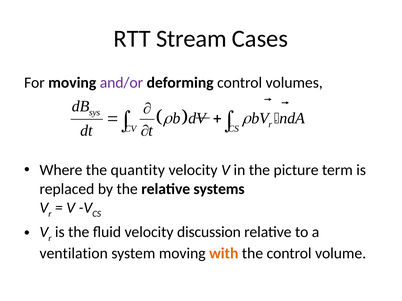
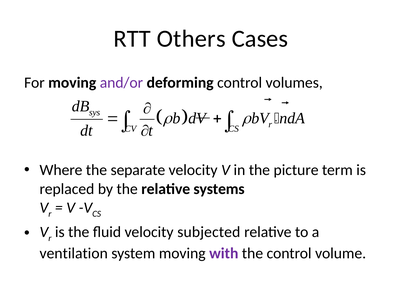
Stream: Stream -> Others (191, 39)
quantity: quantity -> separate (138, 170)
discussion: discussion -> subjected (209, 232)
with colour: orange -> purple (224, 254)
